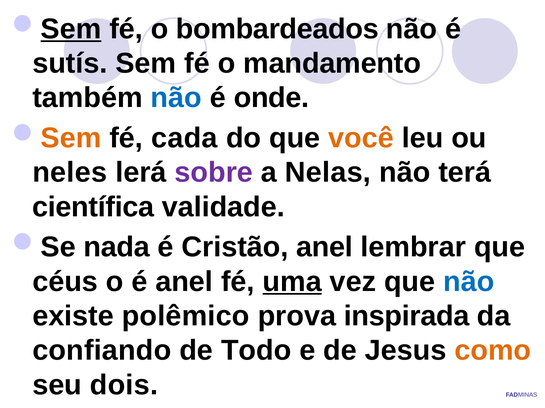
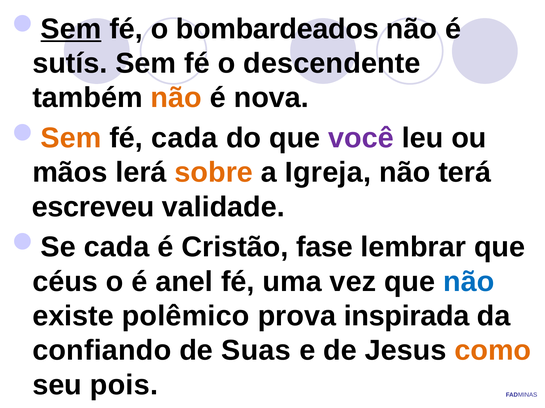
mandamento: mandamento -> descendente (332, 63)
não colour: blue -> orange (176, 98)
onde: onde -> nova (271, 98)
você colour: orange -> purple (361, 138)
neles: neles -> mãos (70, 173)
sobre colour: purple -> orange (214, 173)
Nelas: Nelas -> Igreja (328, 173)
científica: científica -> escreveu (93, 207)
Se nada: nada -> cada (117, 248)
Cristão anel: anel -> fase (325, 248)
uma underline: present -> none (292, 282)
Todo: Todo -> Suas (256, 351)
dois: dois -> pois (124, 386)
